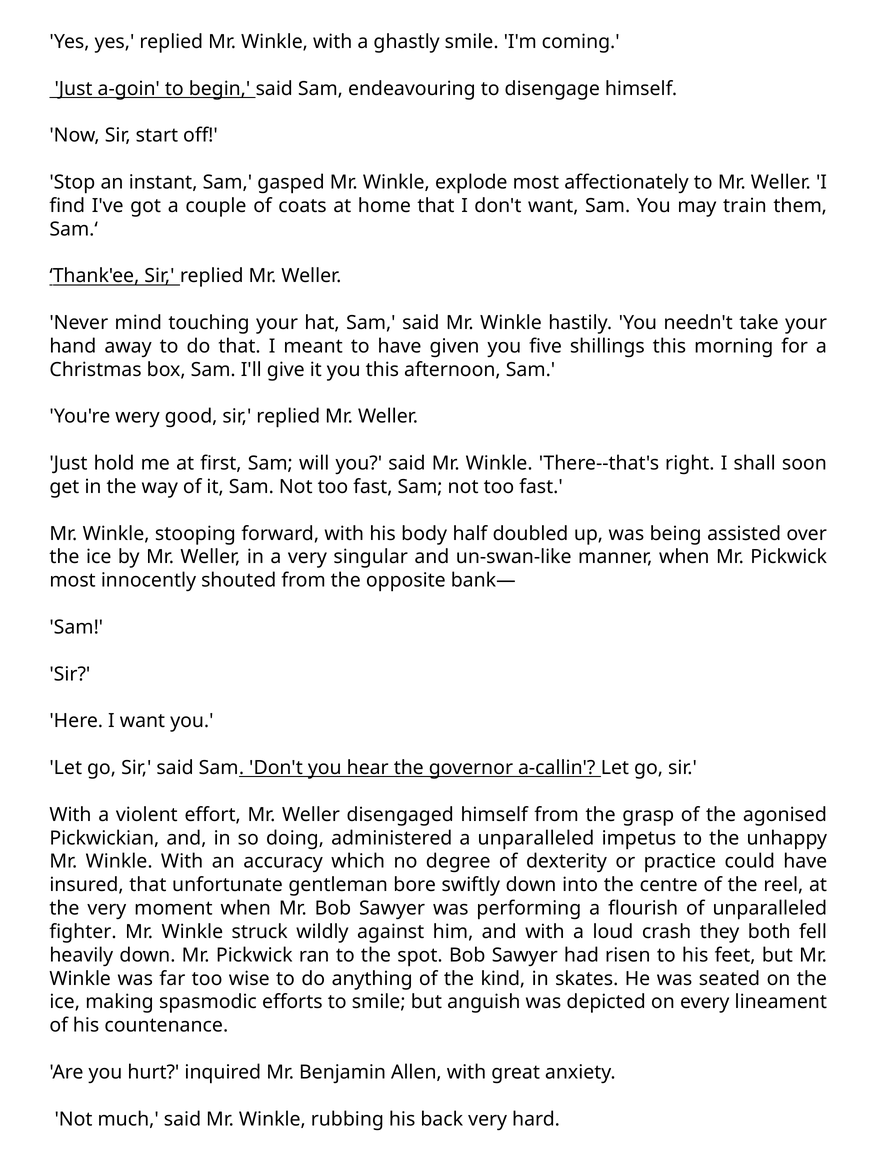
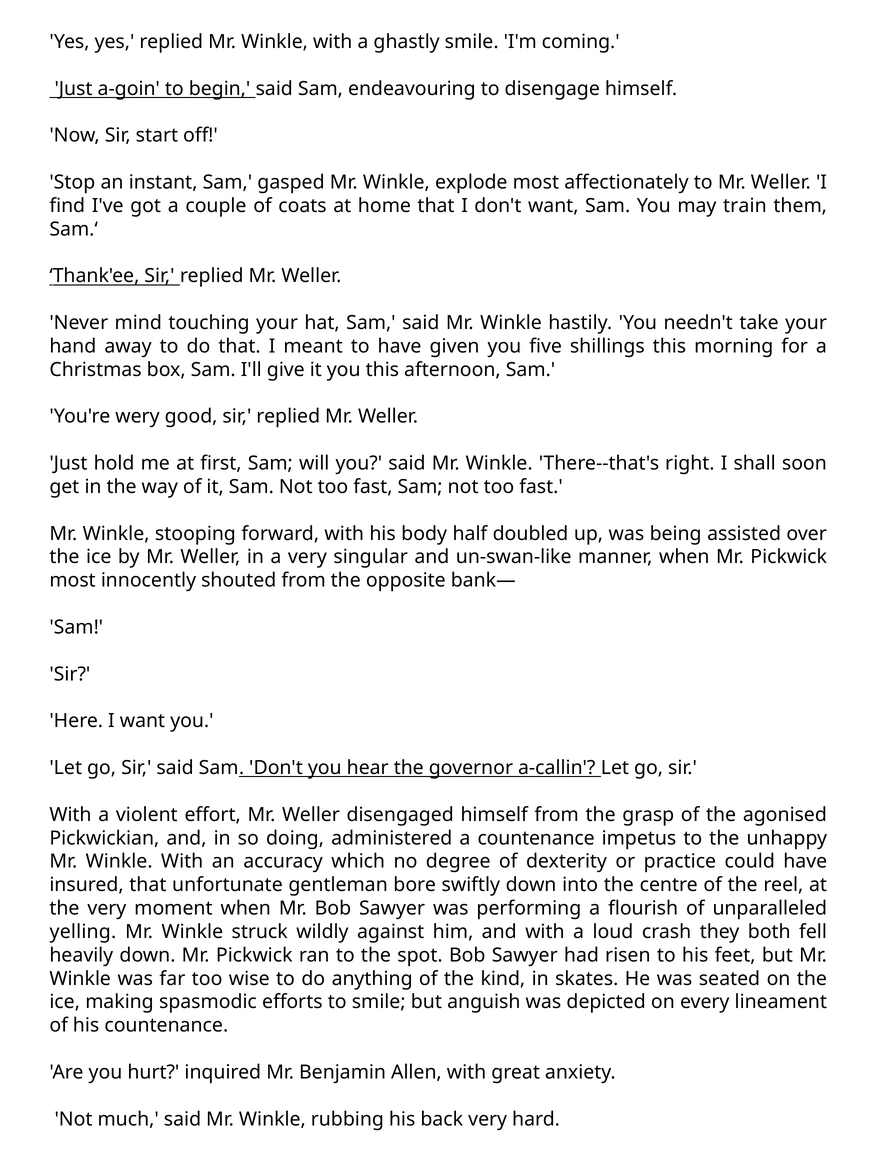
a unparalleled: unparalleled -> countenance (536, 838)
fighter: fighter -> yelling (83, 931)
